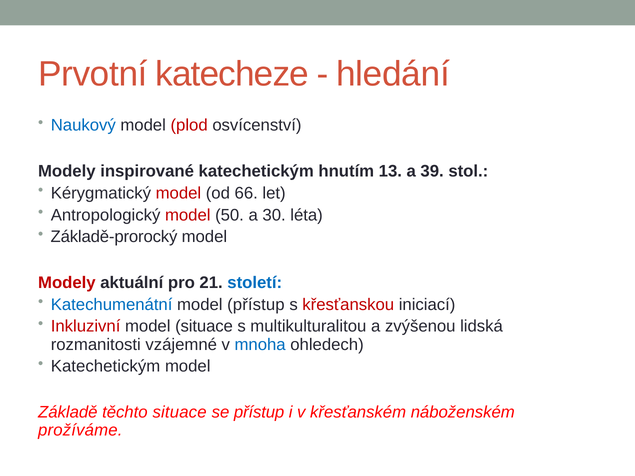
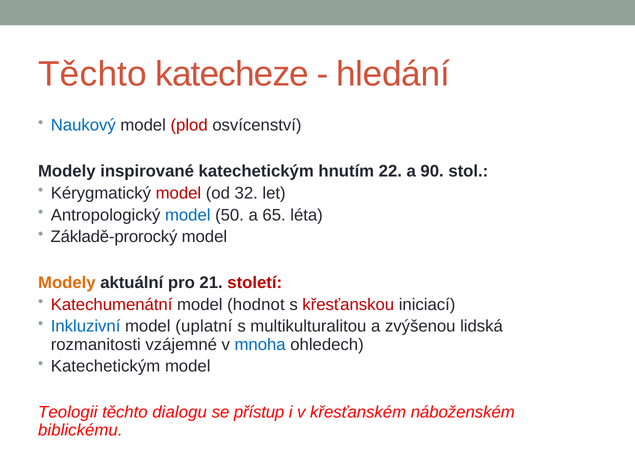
Prvotní: Prvotní -> Těchto (93, 74)
13: 13 -> 22 (390, 171)
39: 39 -> 90 (432, 171)
66: 66 -> 32 (246, 193)
model colour: red -> blue (188, 215)
30: 30 -> 65 (274, 215)
Modely colour: red -> orange (67, 283)
století colour: blue -> red (255, 283)
Katechumenátní colour: blue -> red (112, 305)
model přístup: přístup -> hodnot (256, 305)
Inkluzivní colour: red -> blue (86, 327)
model situace: situace -> uplatní (204, 327)
Základě: Základě -> Teologii (68, 412)
těchto situace: situace -> dialogu (180, 412)
prožíváme: prožíváme -> biblickému (80, 431)
